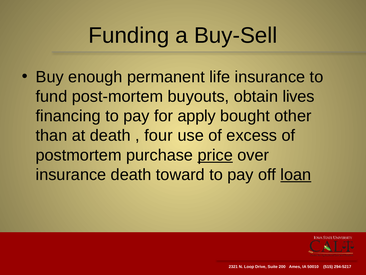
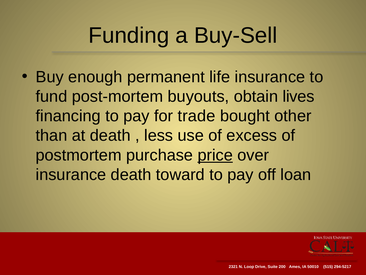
apply: apply -> trade (197, 116)
four: four -> less (159, 135)
loan underline: present -> none (296, 174)
